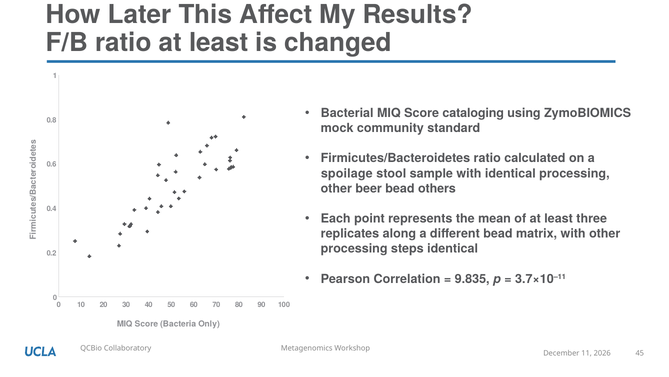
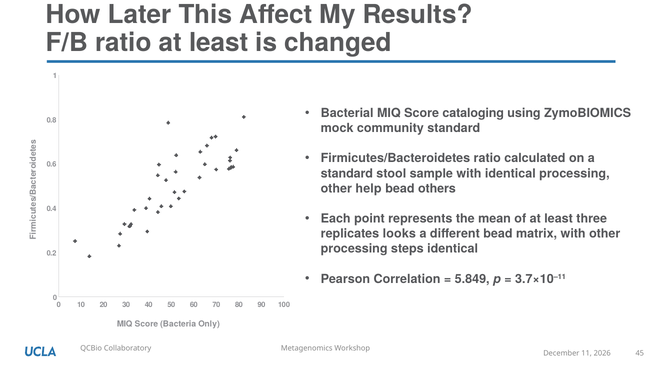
spoilage: spoilage -> standard (347, 173)
beer: beer -> help (369, 188)
along: along -> looks (399, 233)
9.835: 9.835 -> 5.849 (472, 278)
